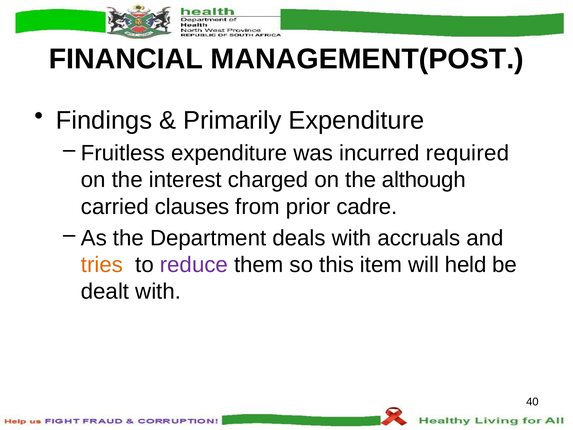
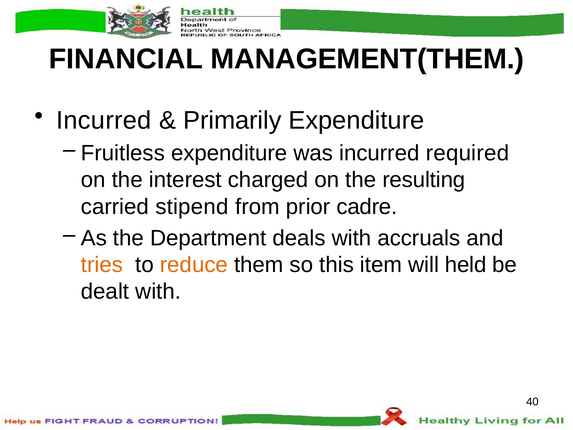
MANAGEMENT(POST: MANAGEMENT(POST -> MANAGEMENT(THEM (367, 59)
Findings: Findings -> Incurred (104, 120)
although: although -> resulting (424, 180)
clauses: clauses -> stipend (192, 207)
reduce colour: purple -> orange (194, 265)
